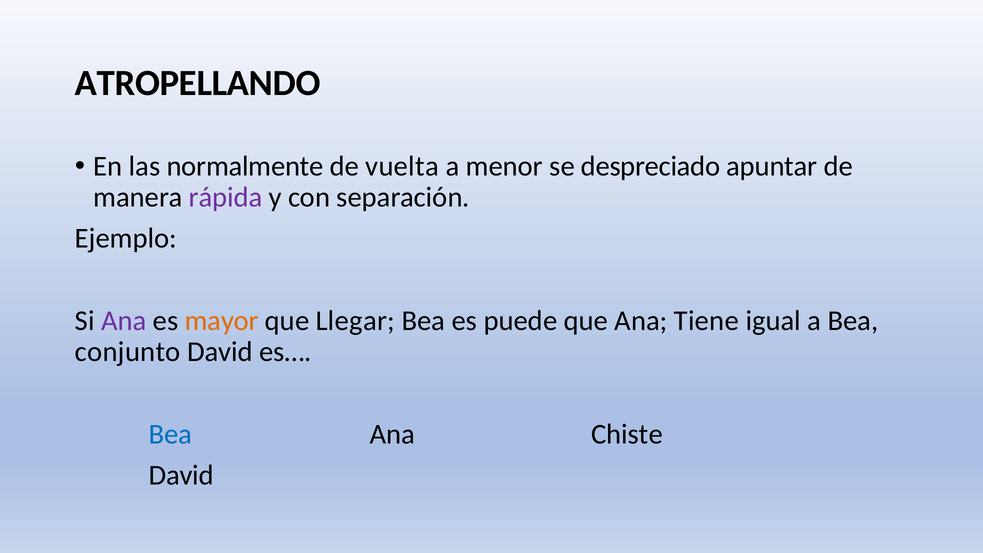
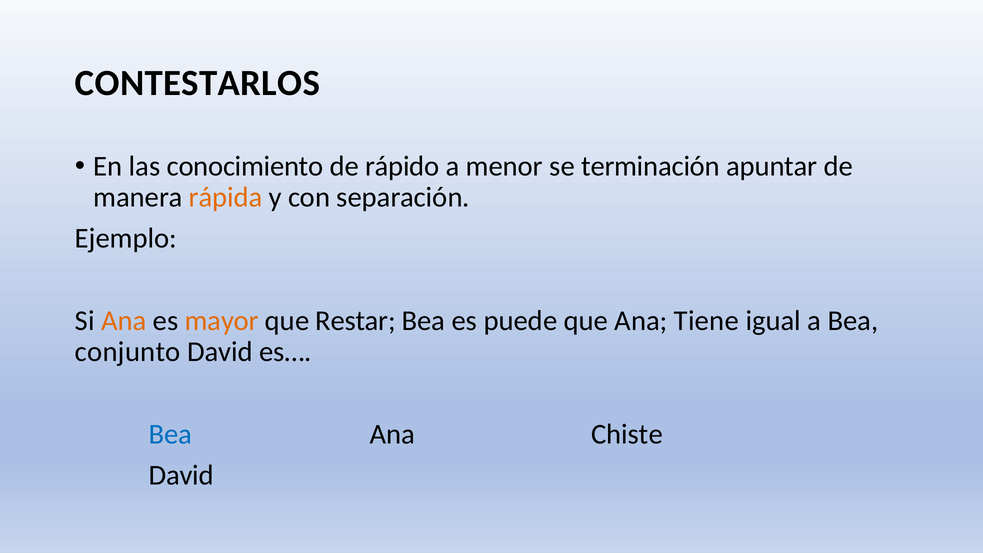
ATROPELLANDO: ATROPELLANDO -> CONTESTARLOS (197, 83)
normalmente: normalmente -> conocimiento (245, 166)
vuelta: vuelta -> rápido (402, 166)
despreciado: despreciado -> terminación (651, 166)
rápida colour: purple -> orange (226, 197)
Ana colour: purple -> orange (124, 321)
Llegar: Llegar -> Restar (356, 321)
